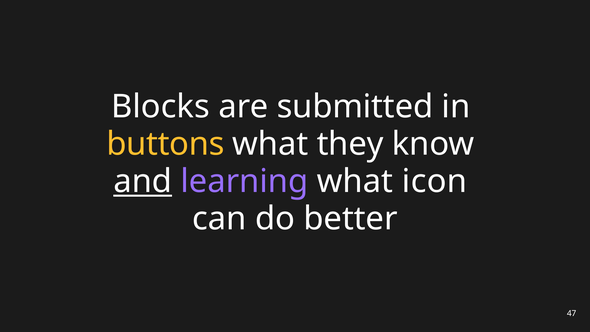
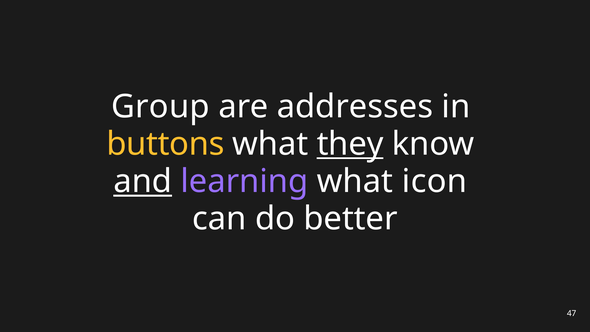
Blocks: Blocks -> Group (160, 107)
submitted: submitted -> addresses (355, 107)
they underline: none -> present (350, 144)
